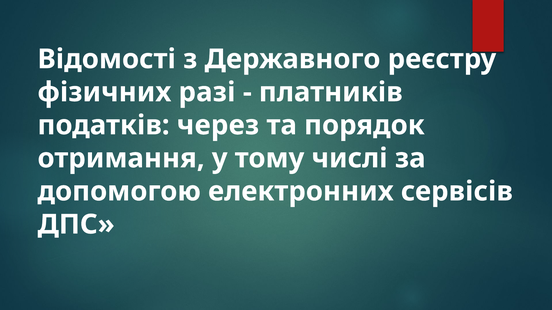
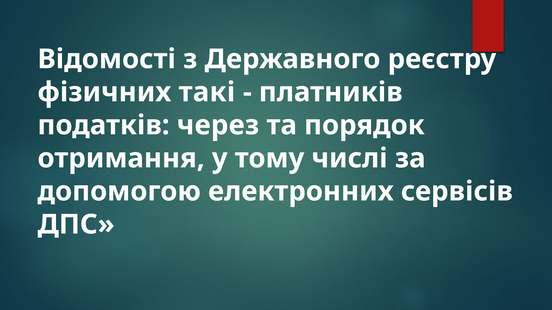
разі: разі -> такі (207, 92)
